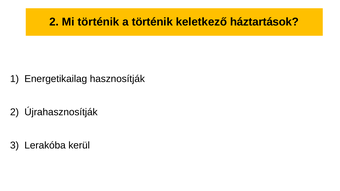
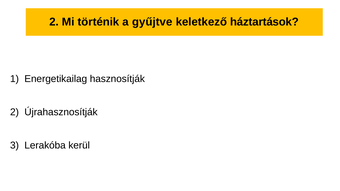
a történik: történik -> gyűjtve (152, 22)
